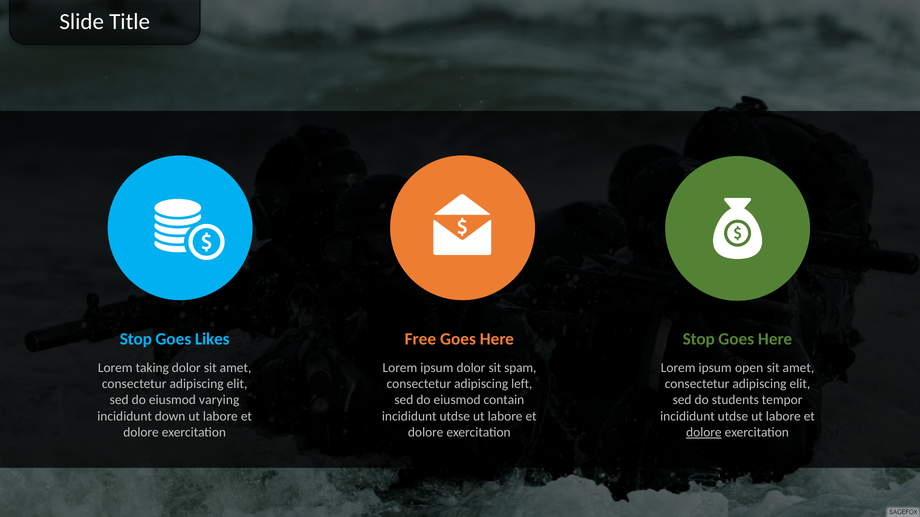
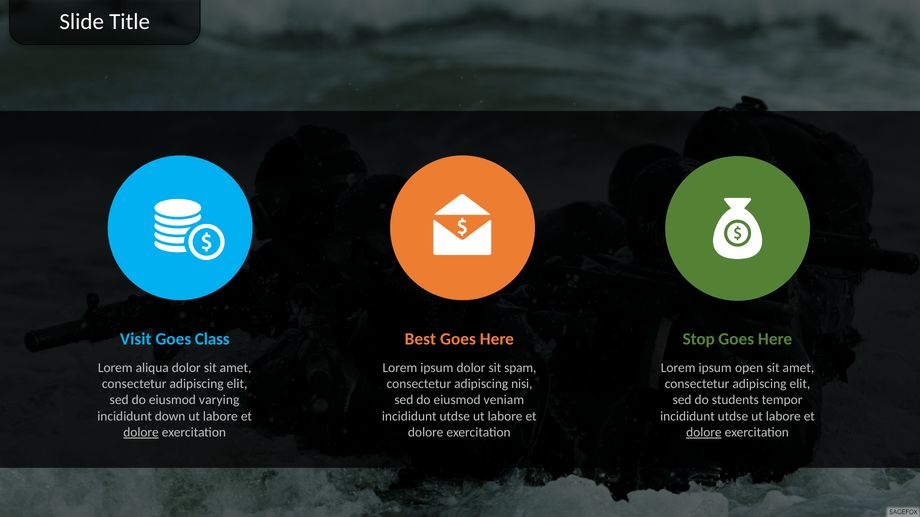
Stop: Stop -> Visit (136, 339)
Likes: Likes -> Class (212, 339)
Free: Free -> Best (420, 339)
taking: taking -> aliqua (152, 368)
left: left -> nisi (522, 384)
contain: contain -> veniam (504, 400)
dolore underline: none -> present (141, 433)
